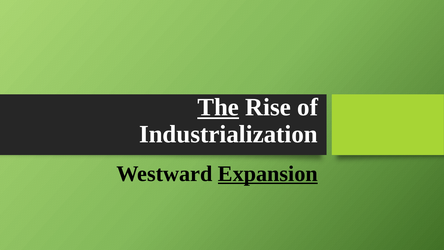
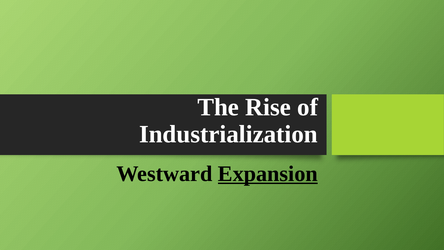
The underline: present -> none (218, 107)
